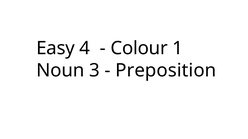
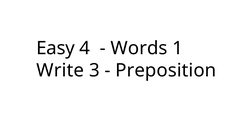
Colour: Colour -> Words (139, 48)
Noun: Noun -> Write (60, 71)
